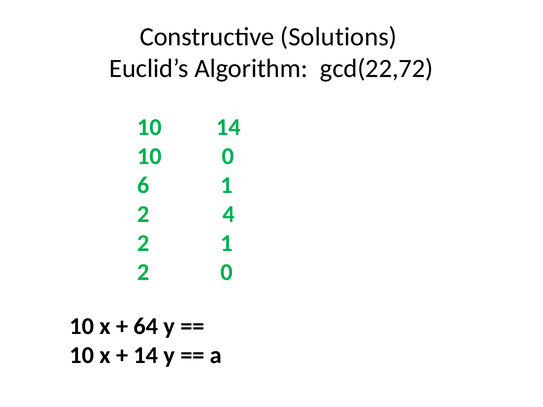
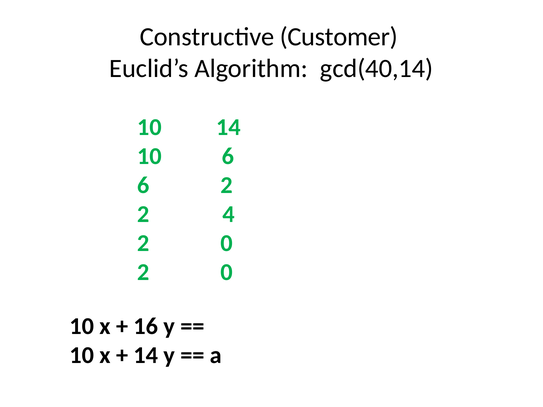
Solutions: Solutions -> Customer (339, 37)
gcd(22,72: gcd(22,72 -> gcd(40,14 (377, 68)
10 0: 0 -> 6 (228, 156)
6 1: 1 -> 2 (227, 185)
1: 1 -> 0 (227, 243)
64: 64 -> 16 (146, 327)
